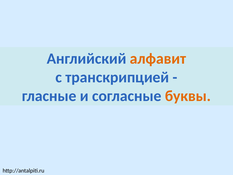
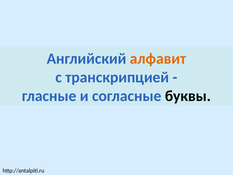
буквы colour: orange -> black (188, 96)
